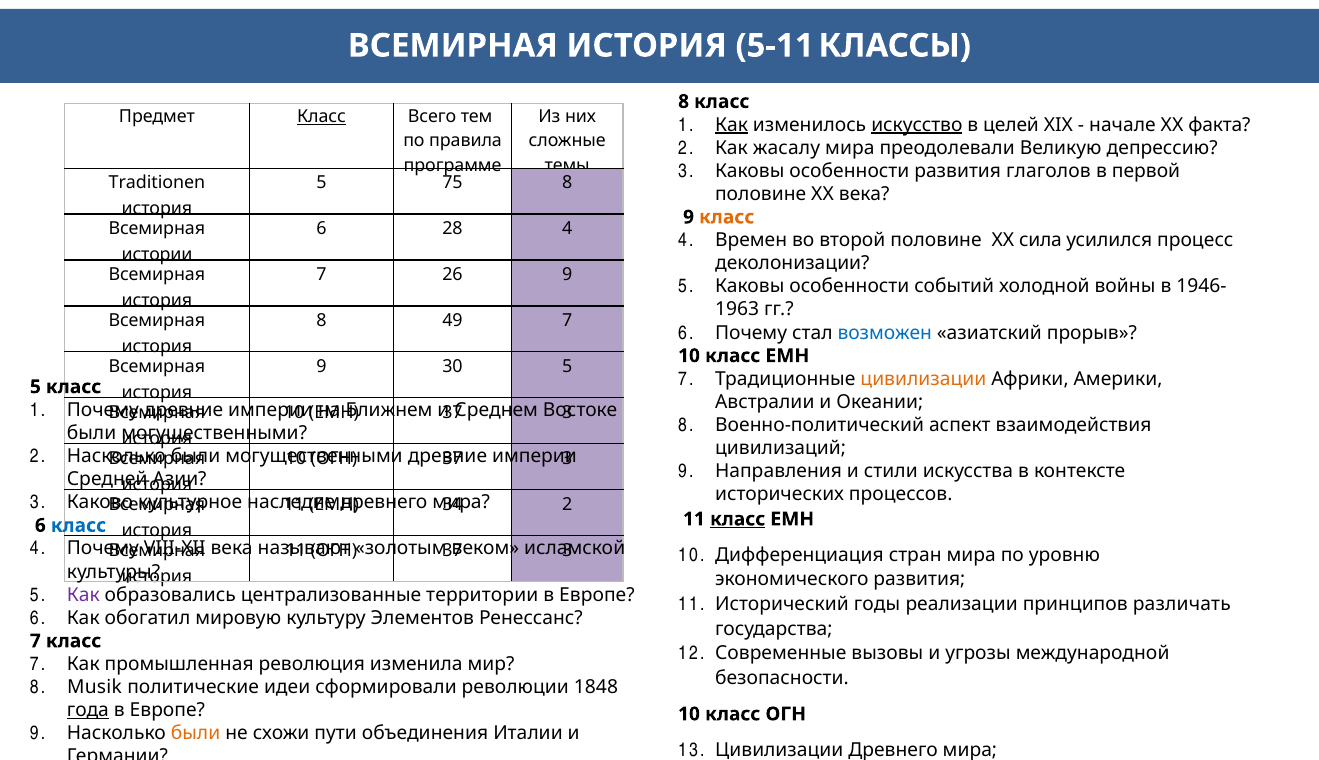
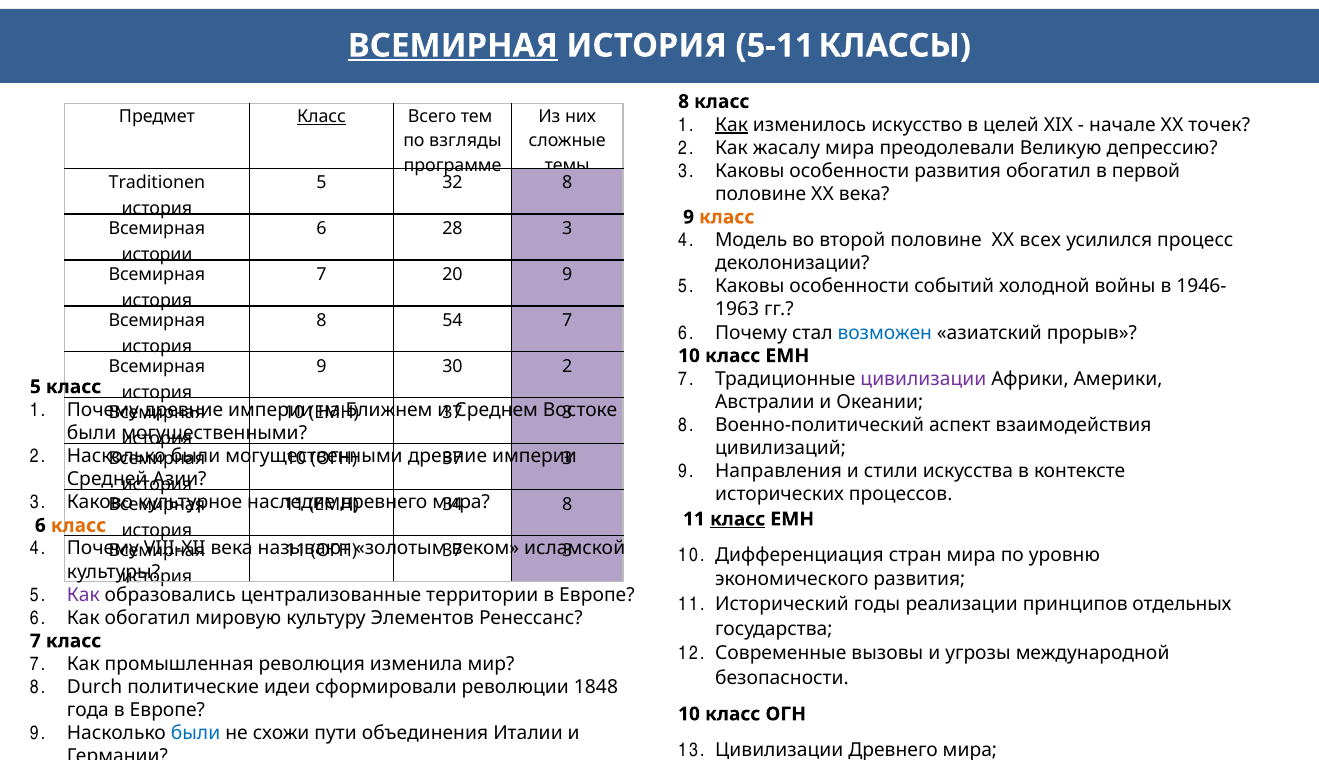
ВСЕМИРНАЯ underline: none -> present (453, 46)
искусство underline: present -> none (917, 125)
факта: факта -> точек (1219, 125)
правила: правила -> взгляды (465, 141)
развития глаголов: глаголов -> обогатил (1049, 171)
75: 75 -> 32 (453, 183)
28 4: 4 -> 3 (567, 229)
Времен: Времен -> Модель (751, 240)
сила: сила -> всех (1040, 240)
26: 26 -> 20 (453, 275)
49: 49 -> 54 (453, 321)
30 5: 5 -> 2 (567, 367)
цивилизации colour: orange -> purple (923, 379)
2: 2 -> 8 (567, 504)
класс colour: blue -> orange (79, 525)
различать: различать -> отдельных (1182, 604)
Musik: Musik -> Durch (95, 687)
года underline: present -> none (88, 710)
были colour: orange -> blue (196, 733)
